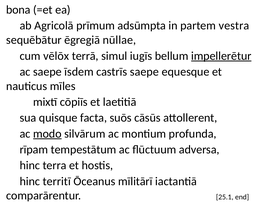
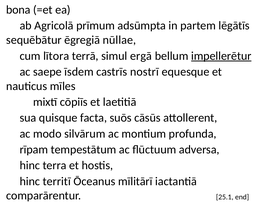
vestra: vestra -> lēgātīs (234, 26)
vēlōx: vēlōx -> lītora (56, 56)
iugīs: iugīs -> ergā (141, 56)
castrīs saepe: saepe -> nostrī (144, 72)
modo underline: present -> none (47, 134)
